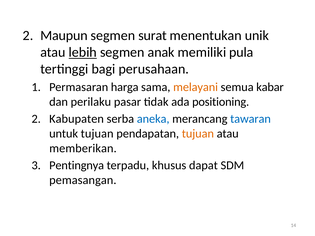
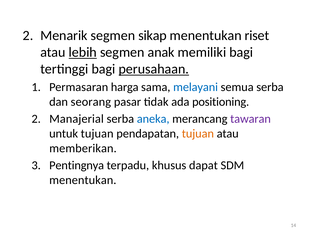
Maupun: Maupun -> Menarik (64, 36)
surat: surat -> sikap (153, 36)
unik: unik -> riset (257, 36)
memiliki pula: pula -> bagi (241, 52)
perusahaan underline: none -> present (154, 69)
melayani colour: orange -> blue (196, 87)
semua kabar: kabar -> serba (270, 87)
perilaku: perilaku -> seorang (91, 102)
Kabupaten: Kabupaten -> Manajerial (77, 119)
tawaran colour: blue -> purple (251, 119)
pemasangan: pemasangan -> menentukan (83, 180)
